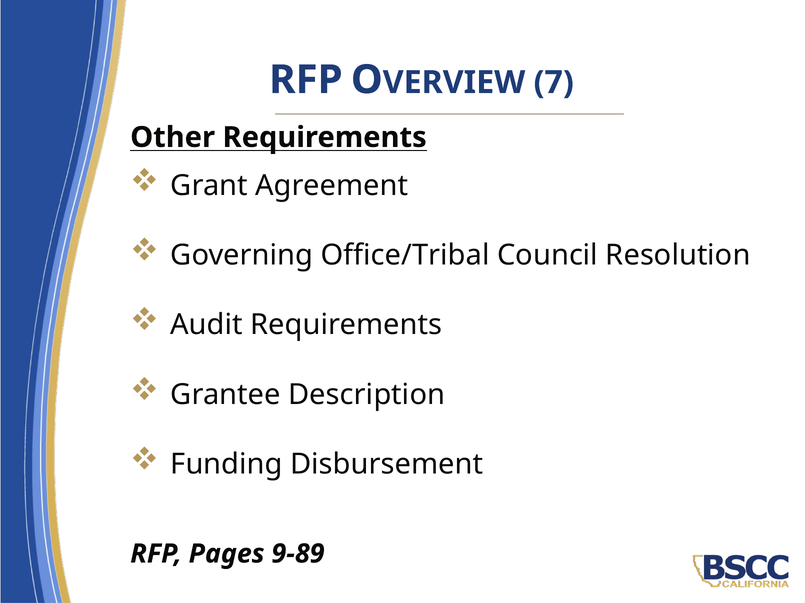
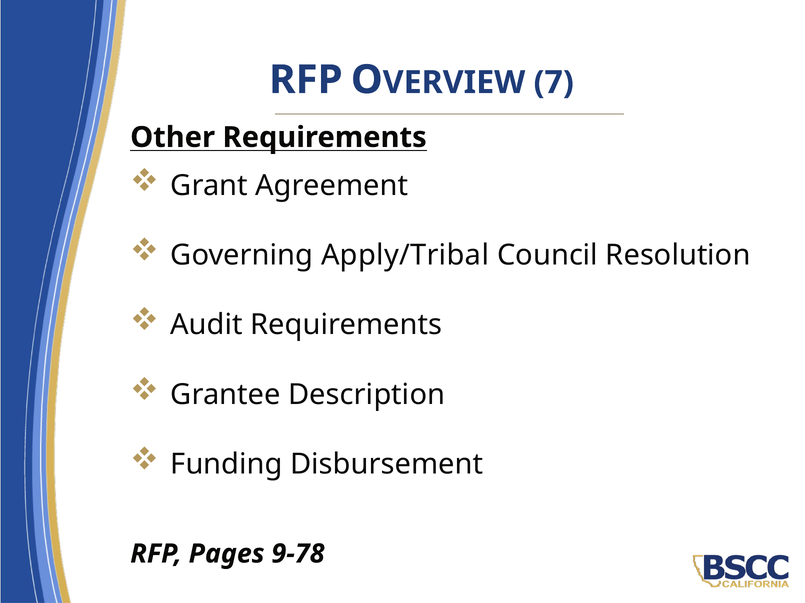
Office/Tribal: Office/Tribal -> Apply/Tribal (405, 256)
9-89: 9-89 -> 9-78 (298, 554)
